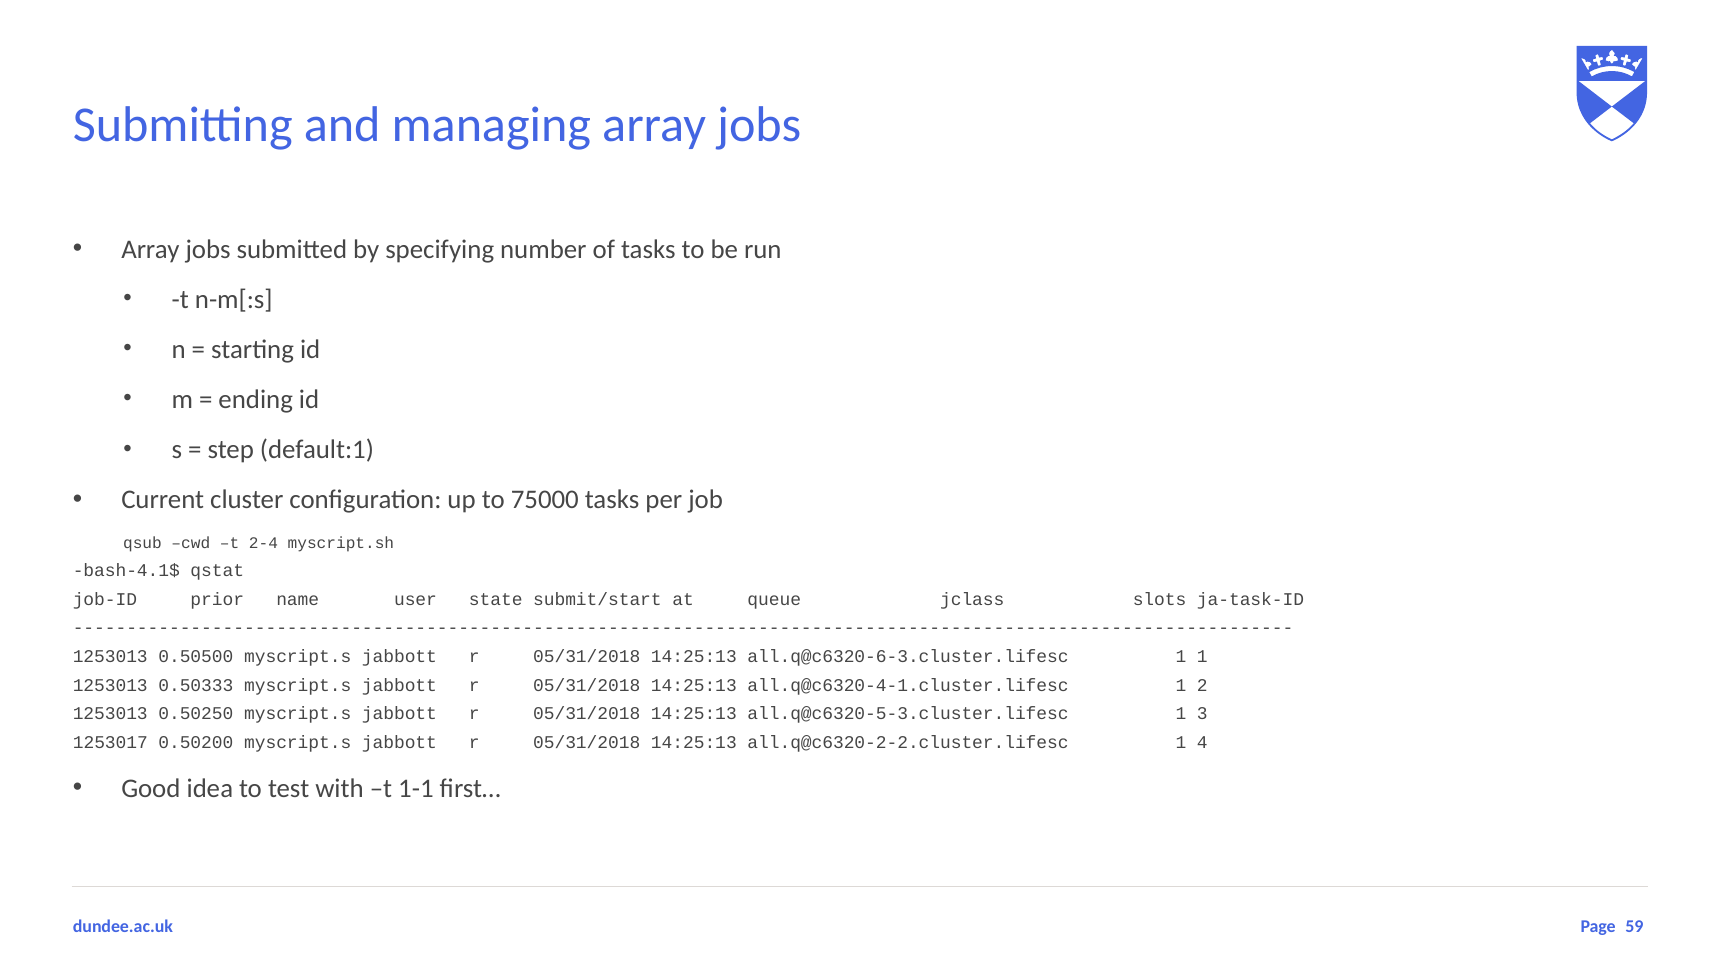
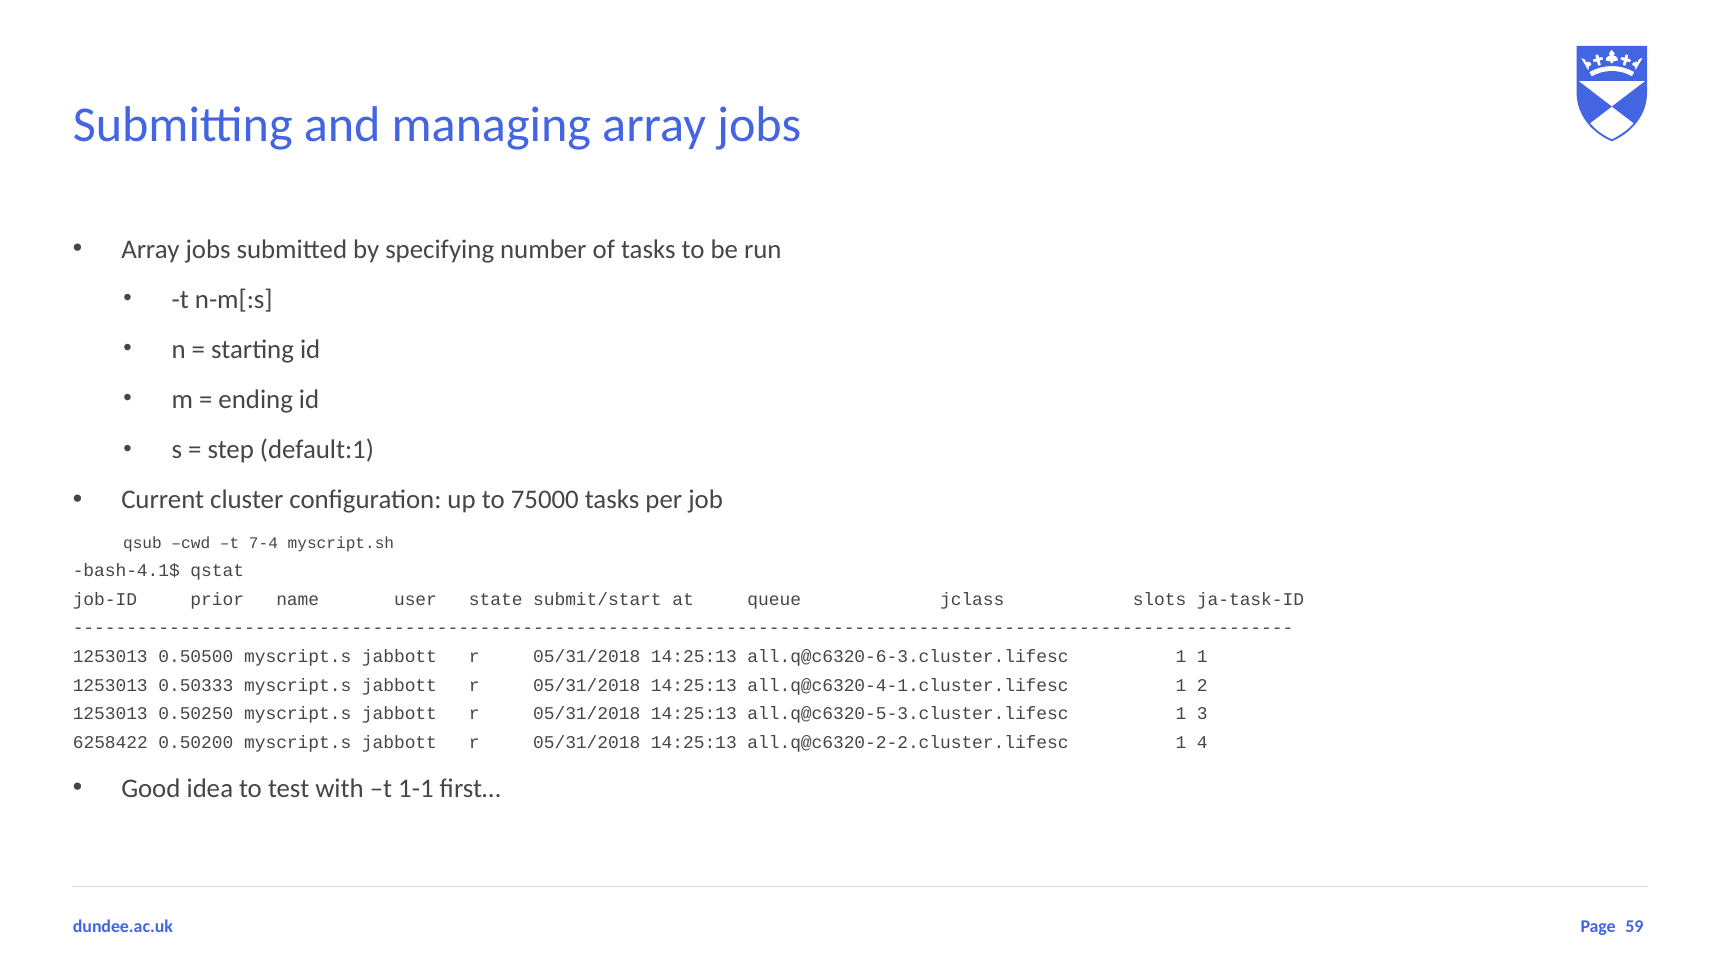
2-4: 2-4 -> 7-4 (263, 543)
1253017: 1253017 -> 6258422 (110, 743)
